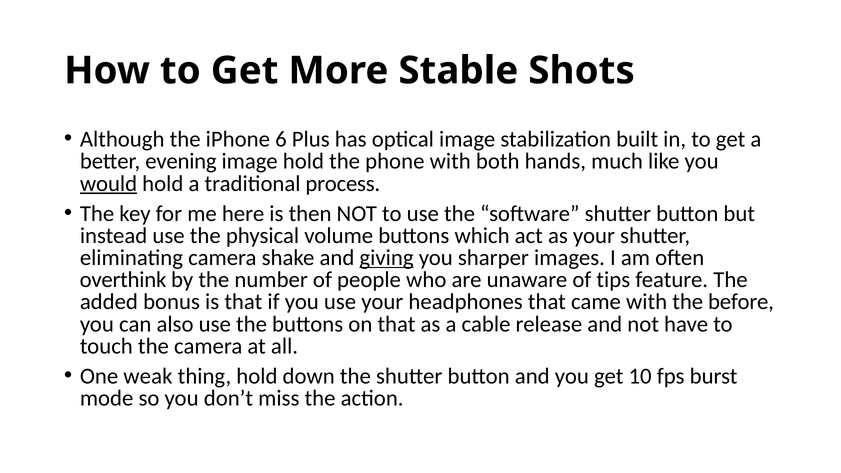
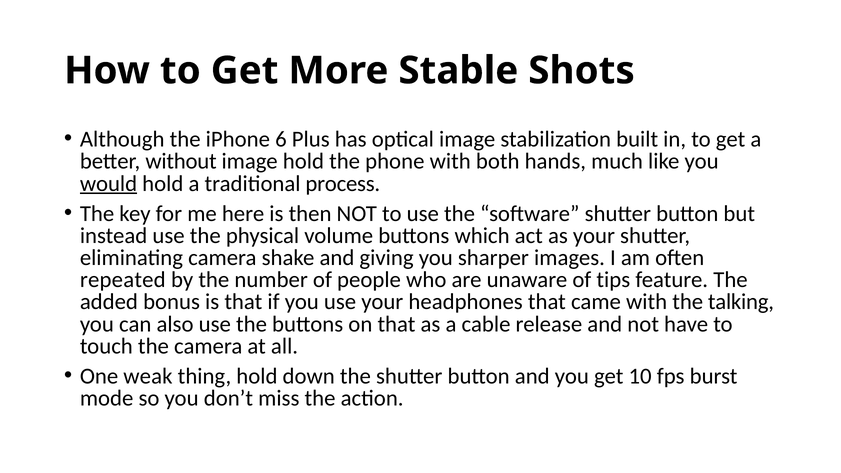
evening: evening -> without (181, 161)
giving underline: present -> none (387, 258)
overthink: overthink -> repeated (123, 280)
before: before -> talking (741, 302)
